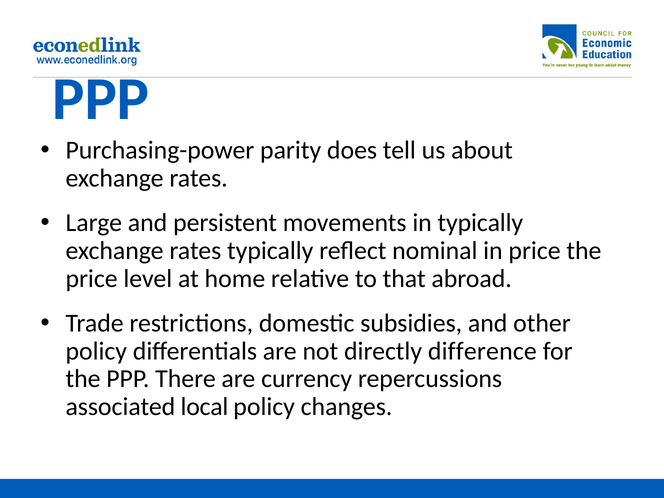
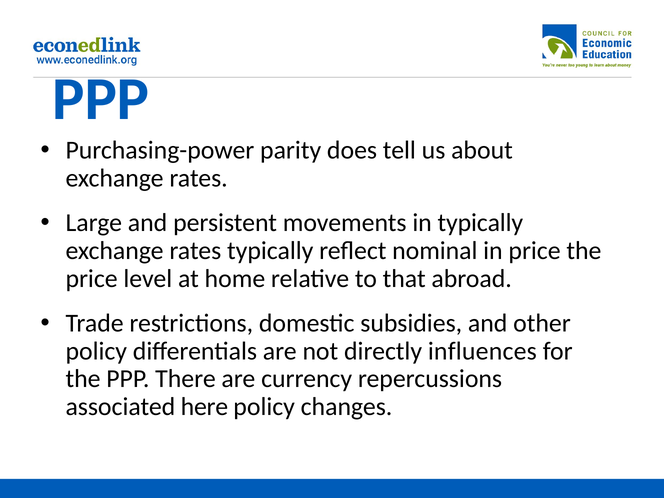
difference: difference -> influences (482, 351)
local: local -> here (204, 407)
